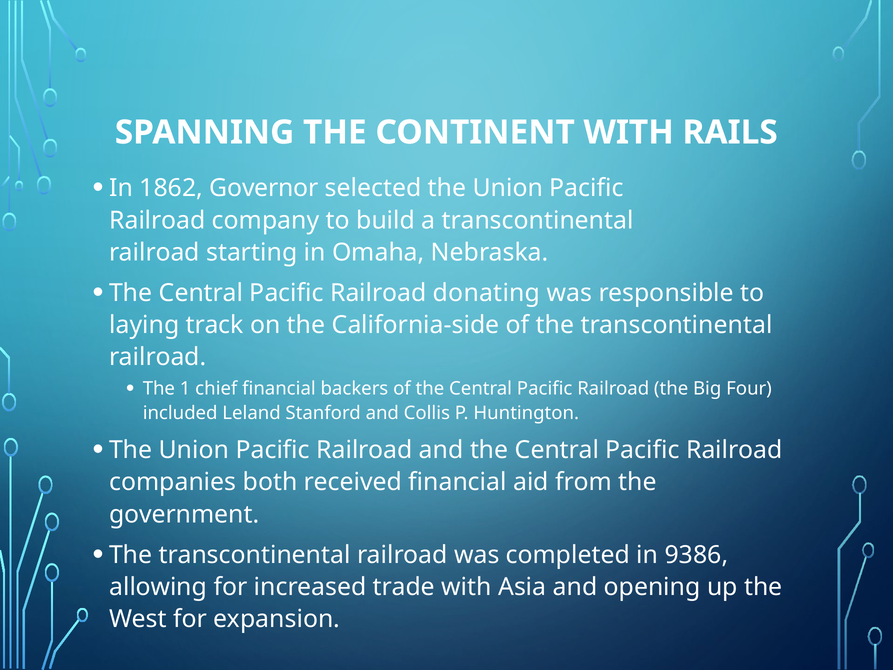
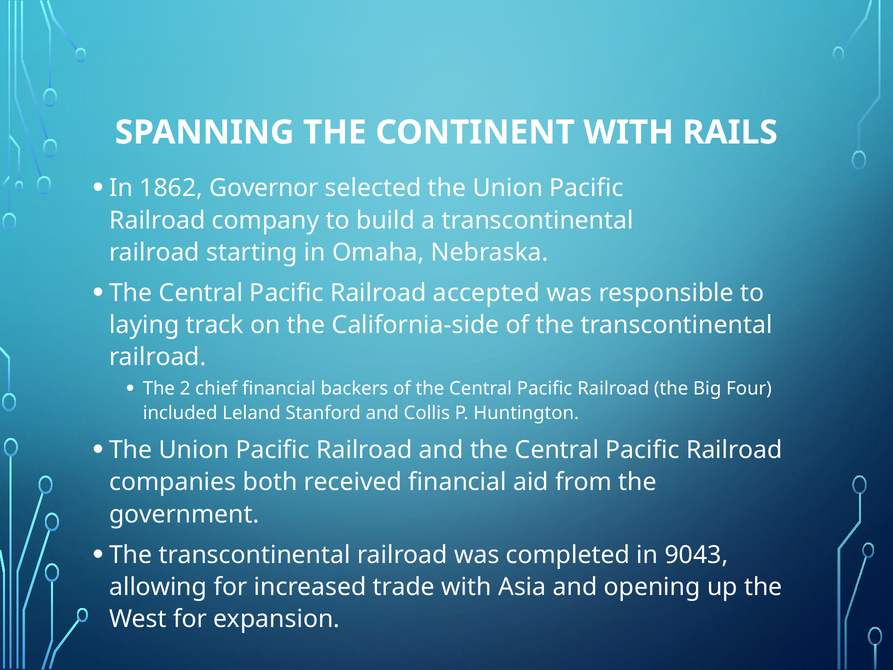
donating: donating -> accepted (486, 293)
1: 1 -> 2 (185, 389)
9386: 9386 -> 9043 (696, 555)
